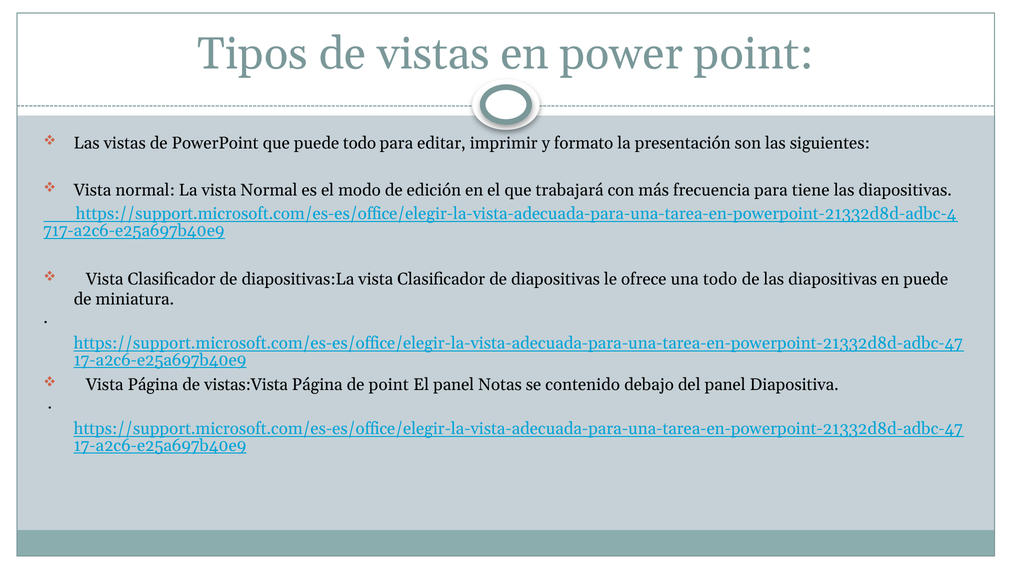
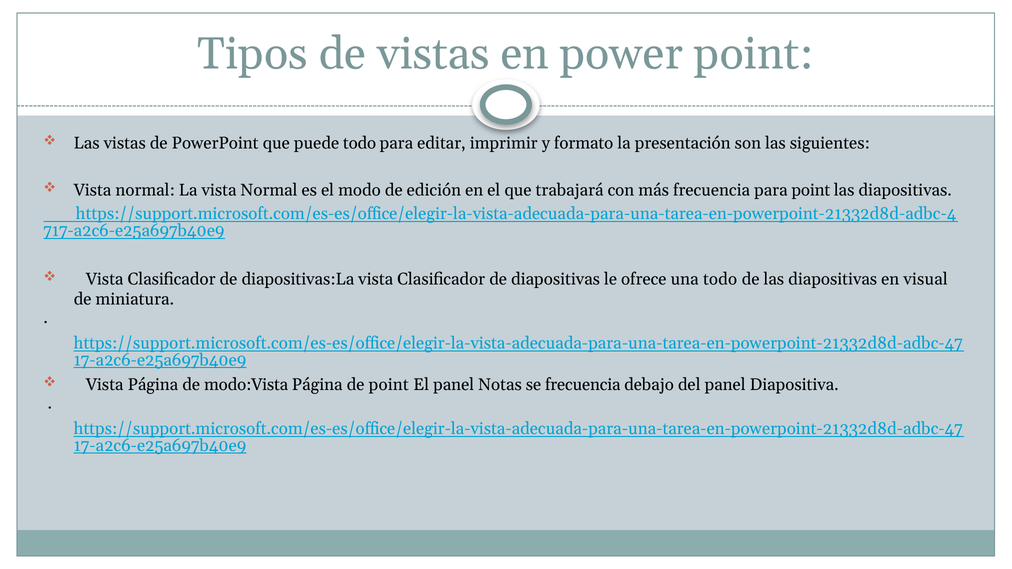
para tiene: tiene -> point (811, 190)
en puede: puede -> visual (926, 279)
vistas:Vista: vistas:Vista -> modo:Vista (246, 385)
se contenido: contenido -> frecuencia (583, 385)
